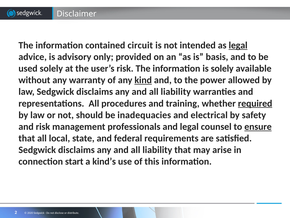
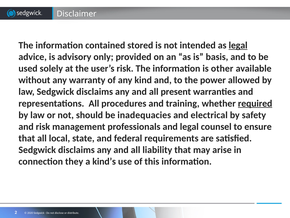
circuit: circuit -> stored (140, 45)
is solely: solely -> other (222, 68)
kind underline: present -> none (143, 80)
liability: liability -> present (176, 92)
ensure underline: present -> none (258, 126)
start: start -> they (74, 161)
